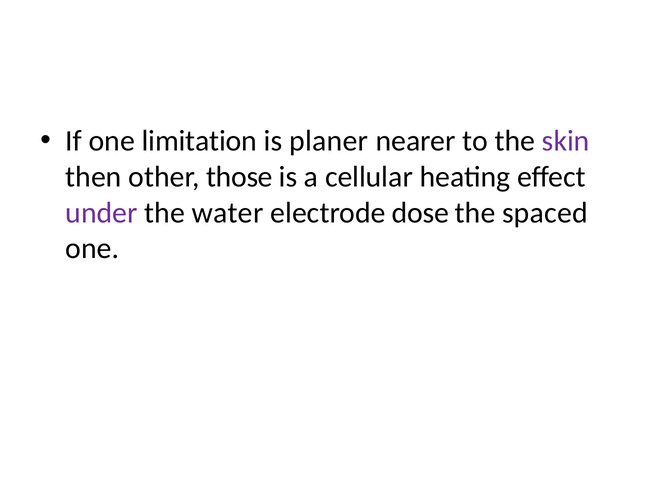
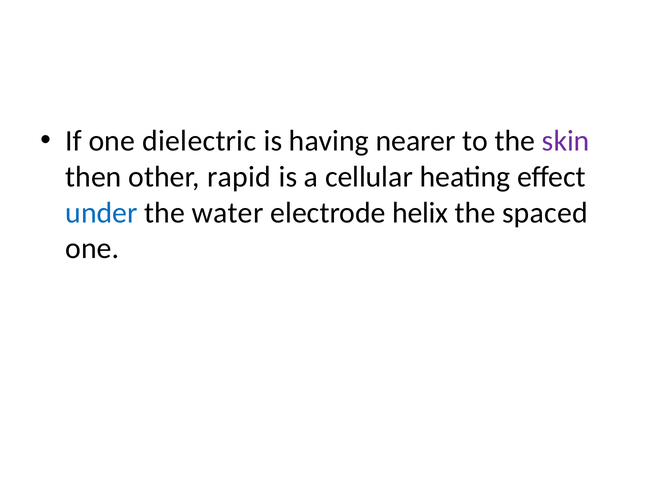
limitation: limitation -> dielectric (199, 141)
planer: planer -> having (329, 141)
those: those -> rapid (239, 177)
under colour: purple -> blue (102, 212)
dose: dose -> helix (420, 212)
